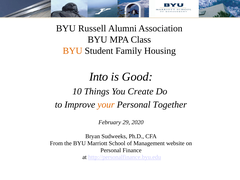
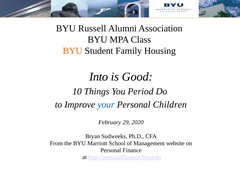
Create: Create -> Period (141, 91)
your colour: orange -> blue (106, 105)
Together: Together -> Children (170, 105)
